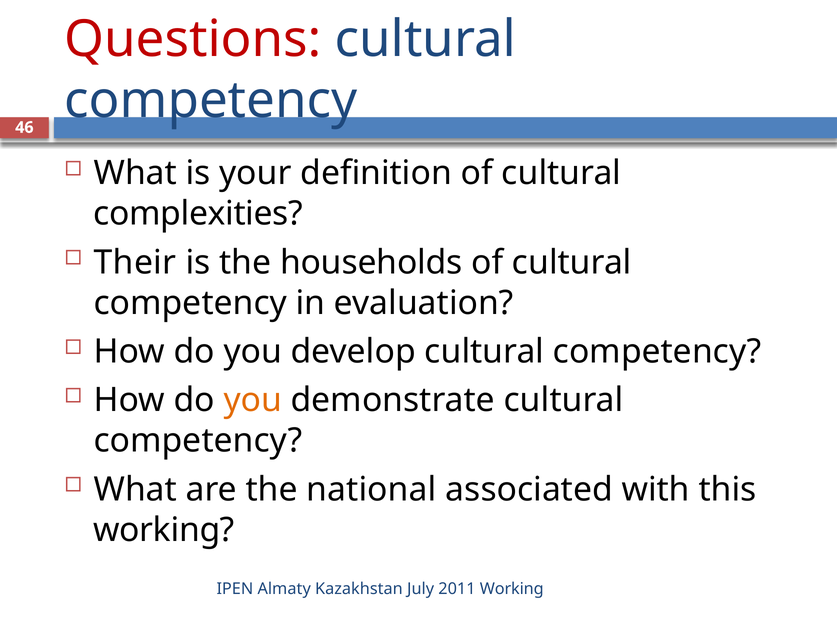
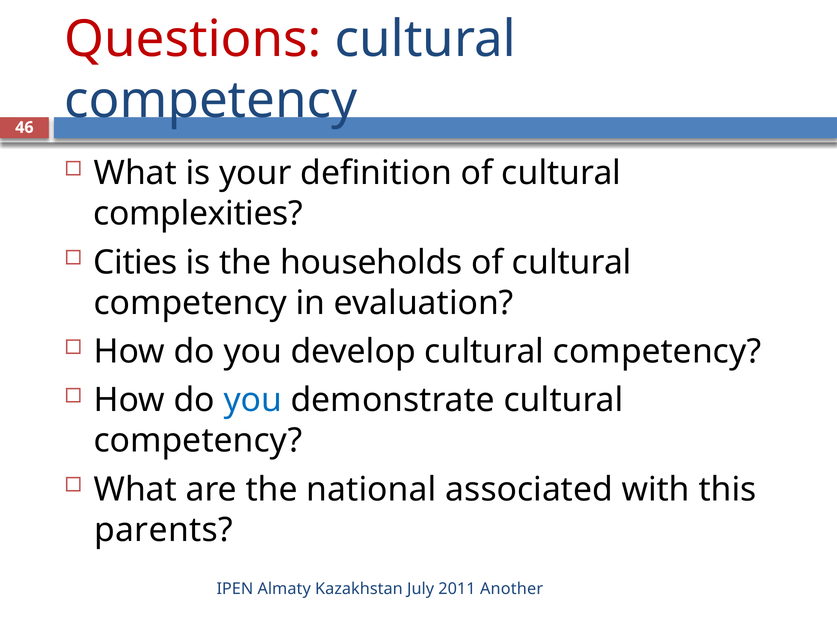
Their: Their -> Cities (135, 262)
you colour: orange -> blue (253, 400)
working: working -> parents (164, 530)
2011 Working: Working -> Another (512, 588)
